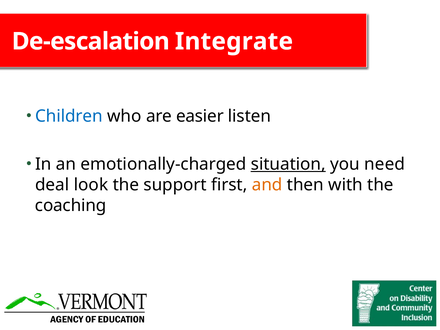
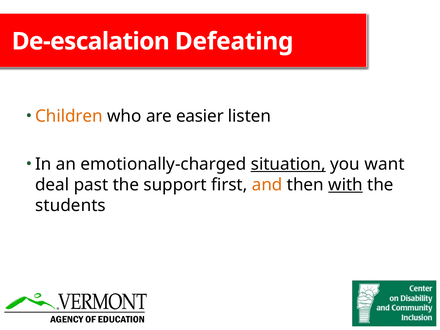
Integrate: Integrate -> Defeating (234, 41)
Children colour: blue -> orange (69, 116)
need: need -> want (385, 164)
look: look -> past (91, 185)
with underline: none -> present (346, 185)
coaching: coaching -> students (71, 205)
